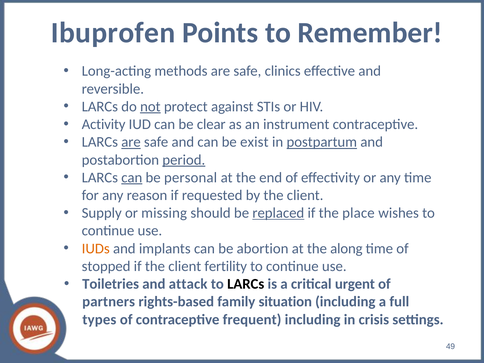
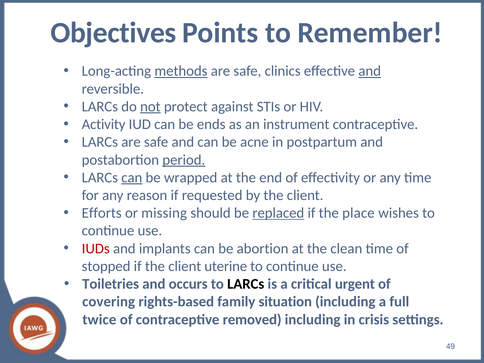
Ibuprofen: Ibuprofen -> Objectives (113, 33)
methods underline: none -> present (181, 71)
and underline: none -> present (370, 71)
clear: clear -> ends (211, 124)
are underline: present -> none (131, 142)
exist: exist -> acne (254, 142)
postpartum underline: present -> none (322, 142)
personal: personal -> wrapped (191, 178)
Supply: Supply -> Efforts (102, 213)
IUDs colour: orange -> red (96, 248)
along: along -> clean (346, 248)
fertility: fertility -> uterine (226, 266)
attack: attack -> occurs (188, 284)
partners: partners -> covering (109, 302)
types: types -> twice (99, 319)
frequent: frequent -> removed (252, 319)
